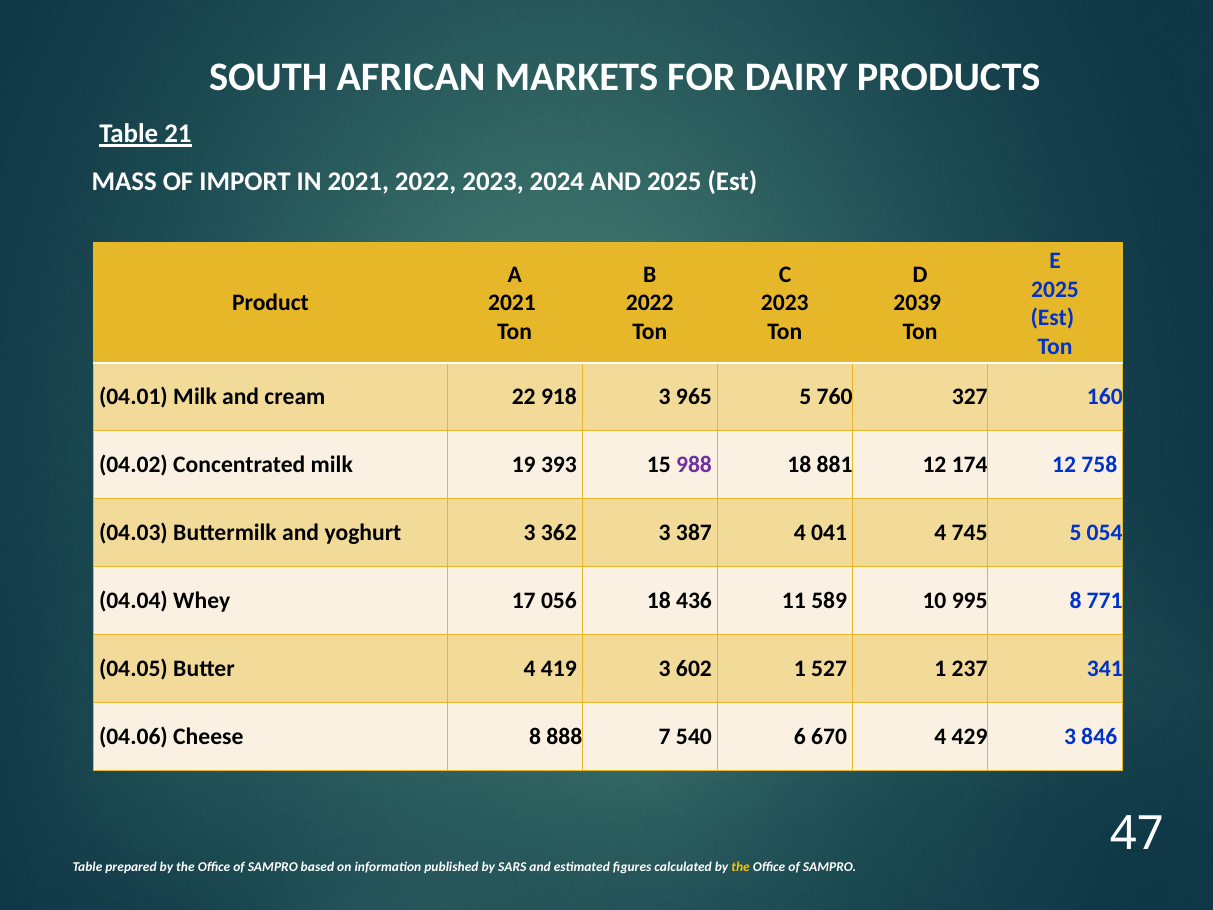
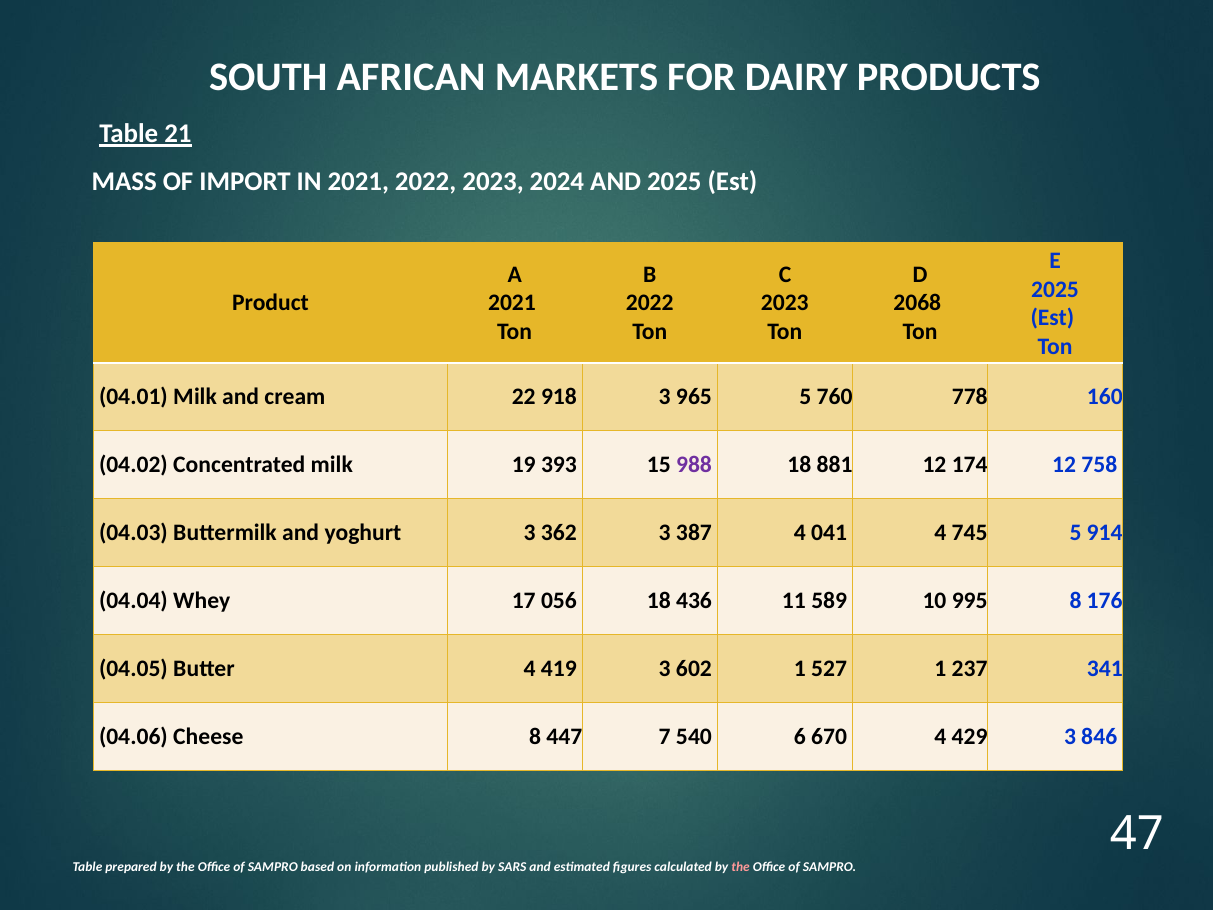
2039: 2039 -> 2068 (917, 303)
327: 327 -> 778 (970, 397)
054: 054 -> 914 (1105, 533)
771: 771 -> 176 (1105, 601)
888: 888 -> 447 (564, 737)
the colour: yellow -> pink (741, 867)
